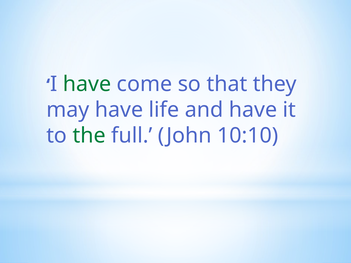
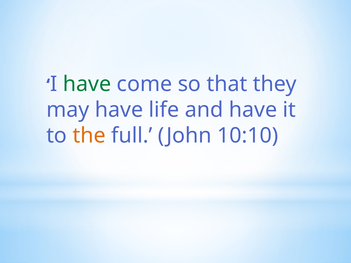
the colour: green -> orange (89, 136)
